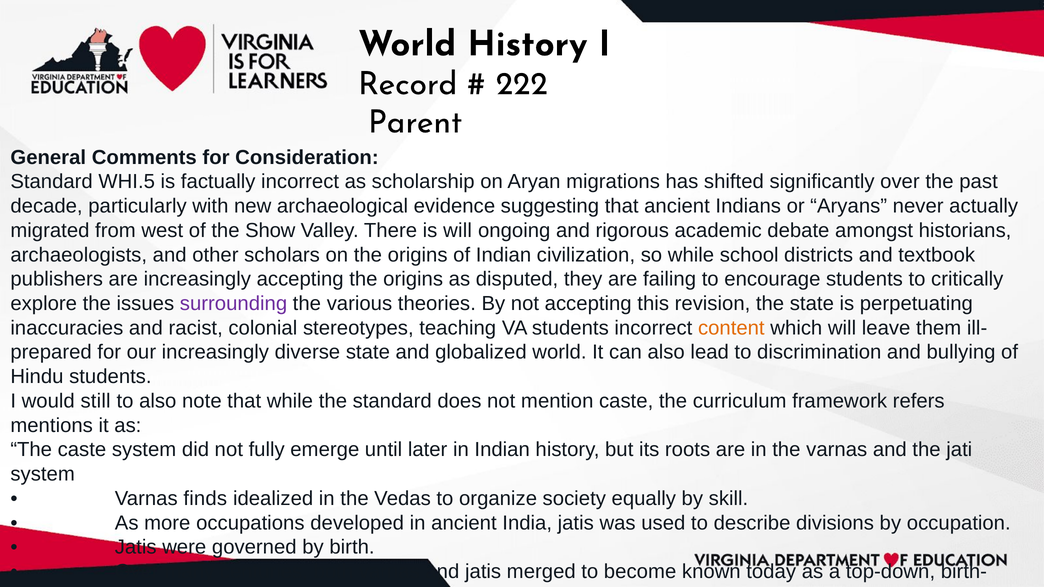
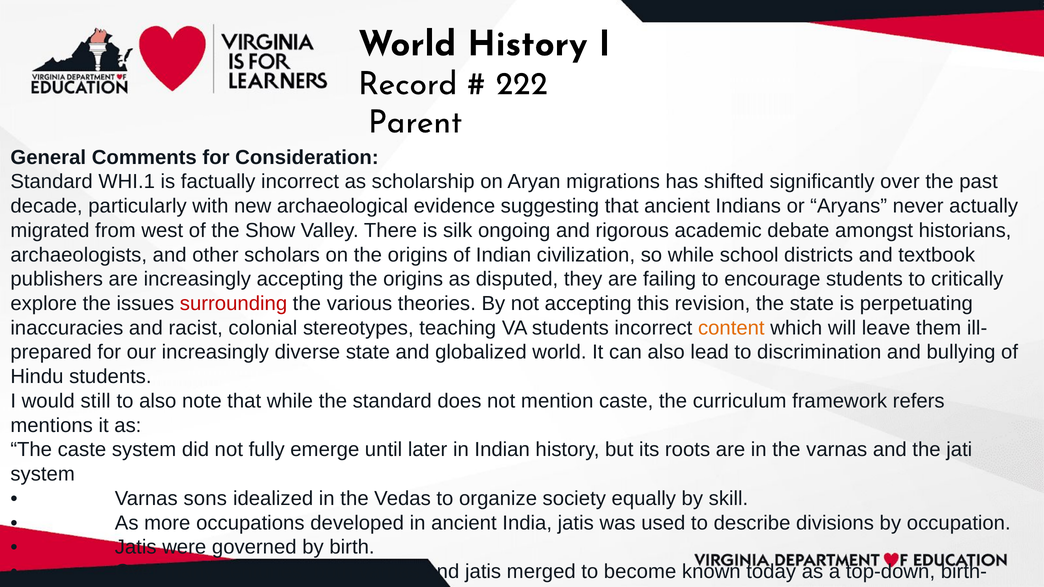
WHI.5: WHI.5 -> WHI.1 (127, 182)
is will: will -> silk (458, 231)
surrounding colour: purple -> red (234, 304)
finds: finds -> sons (205, 499)
